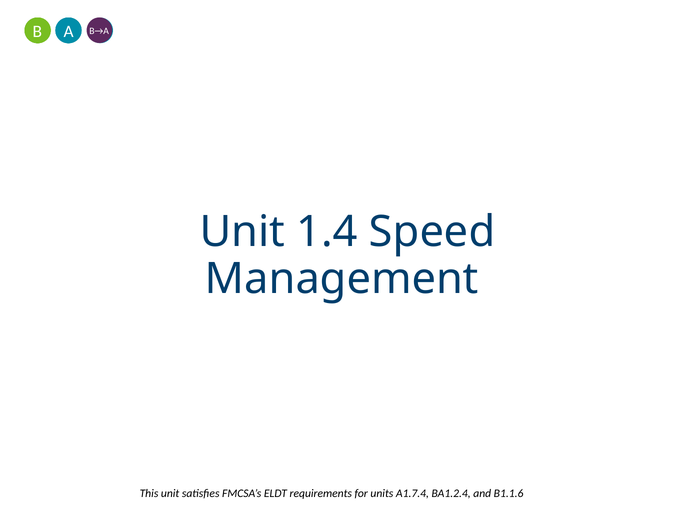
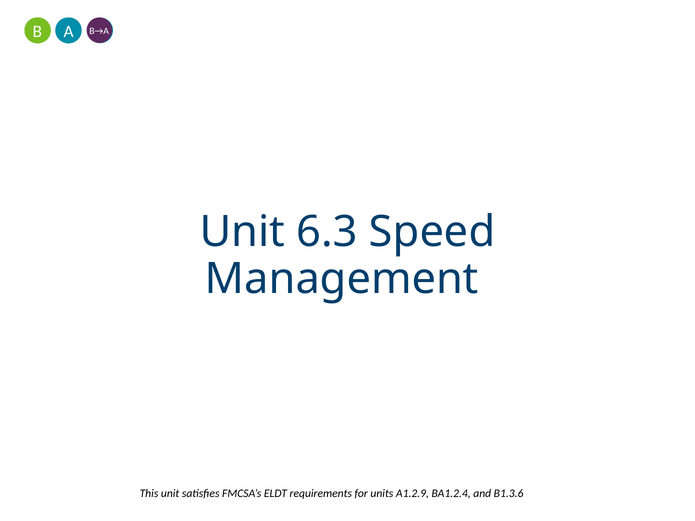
1.4: 1.4 -> 6.3 (327, 232)
A1.7.4: A1.7.4 -> A1.2.9 (412, 493)
B1.1.6: B1.1.6 -> B1.3.6 (509, 493)
